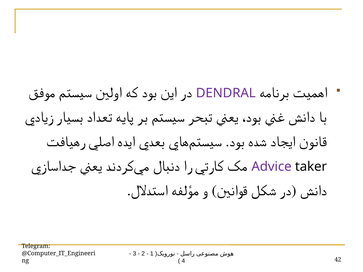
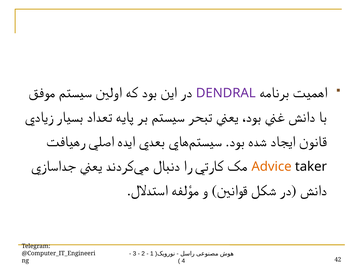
Advice colour: purple -> orange (272, 167)
